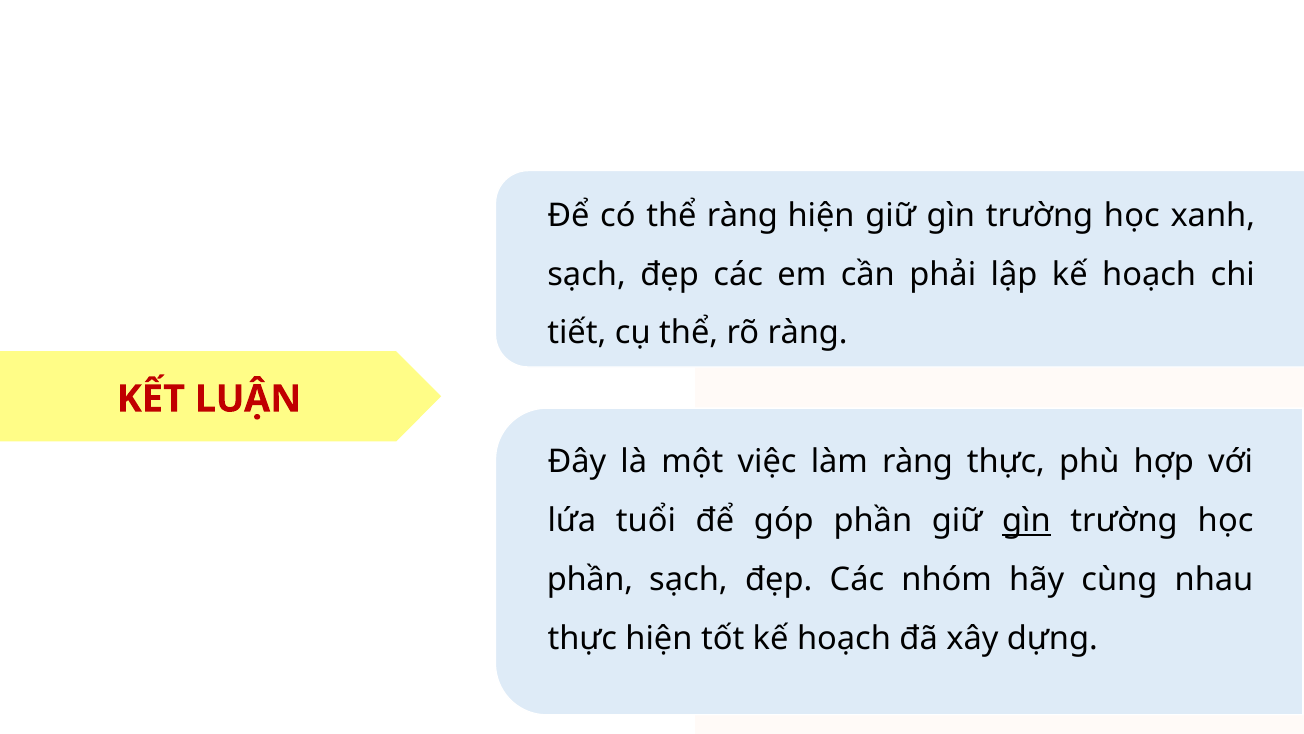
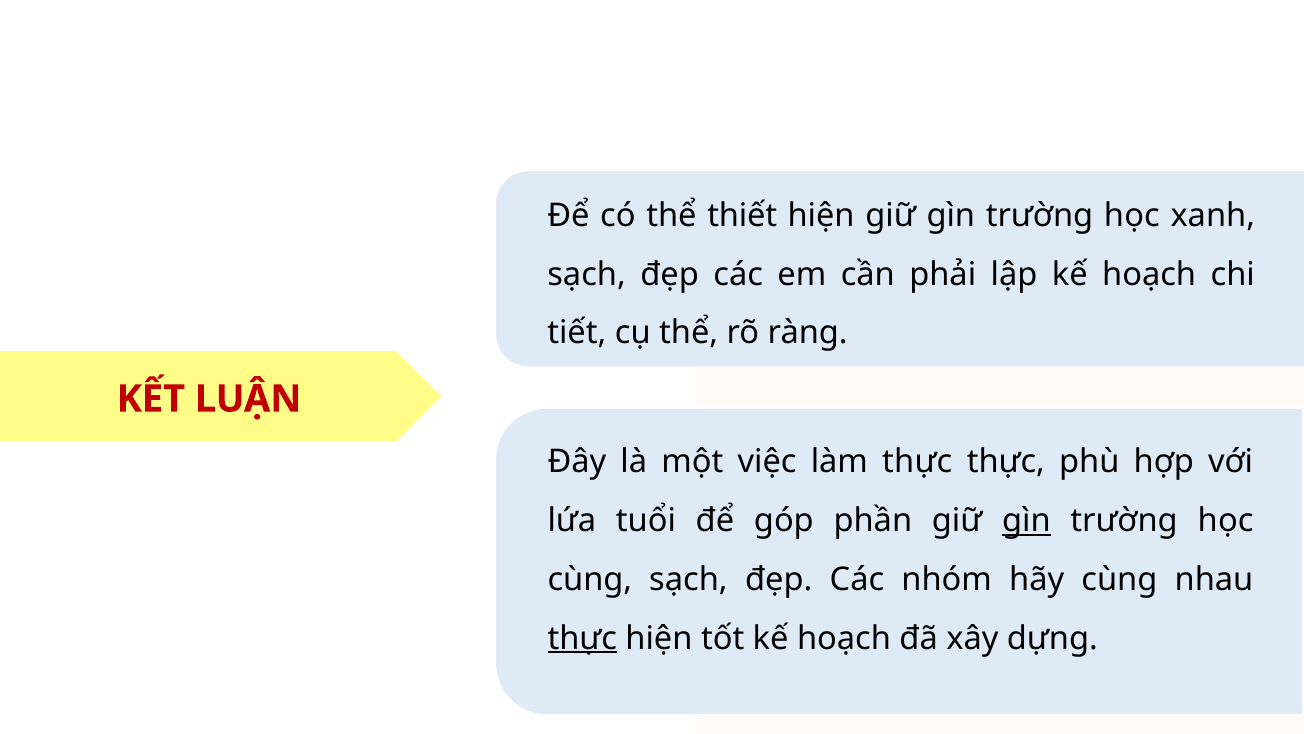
thể ràng: ràng -> thiết (742, 215)
làm ràng: ràng -> thực (917, 462)
phần: phần -> cùng (590, 579)
thực underline: none -> present (582, 638)
